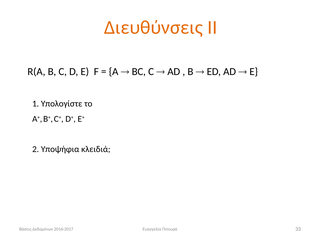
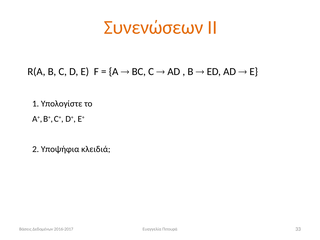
Διευθύνσεις: Διευθύνσεις -> Συνενώσεων (154, 27)
